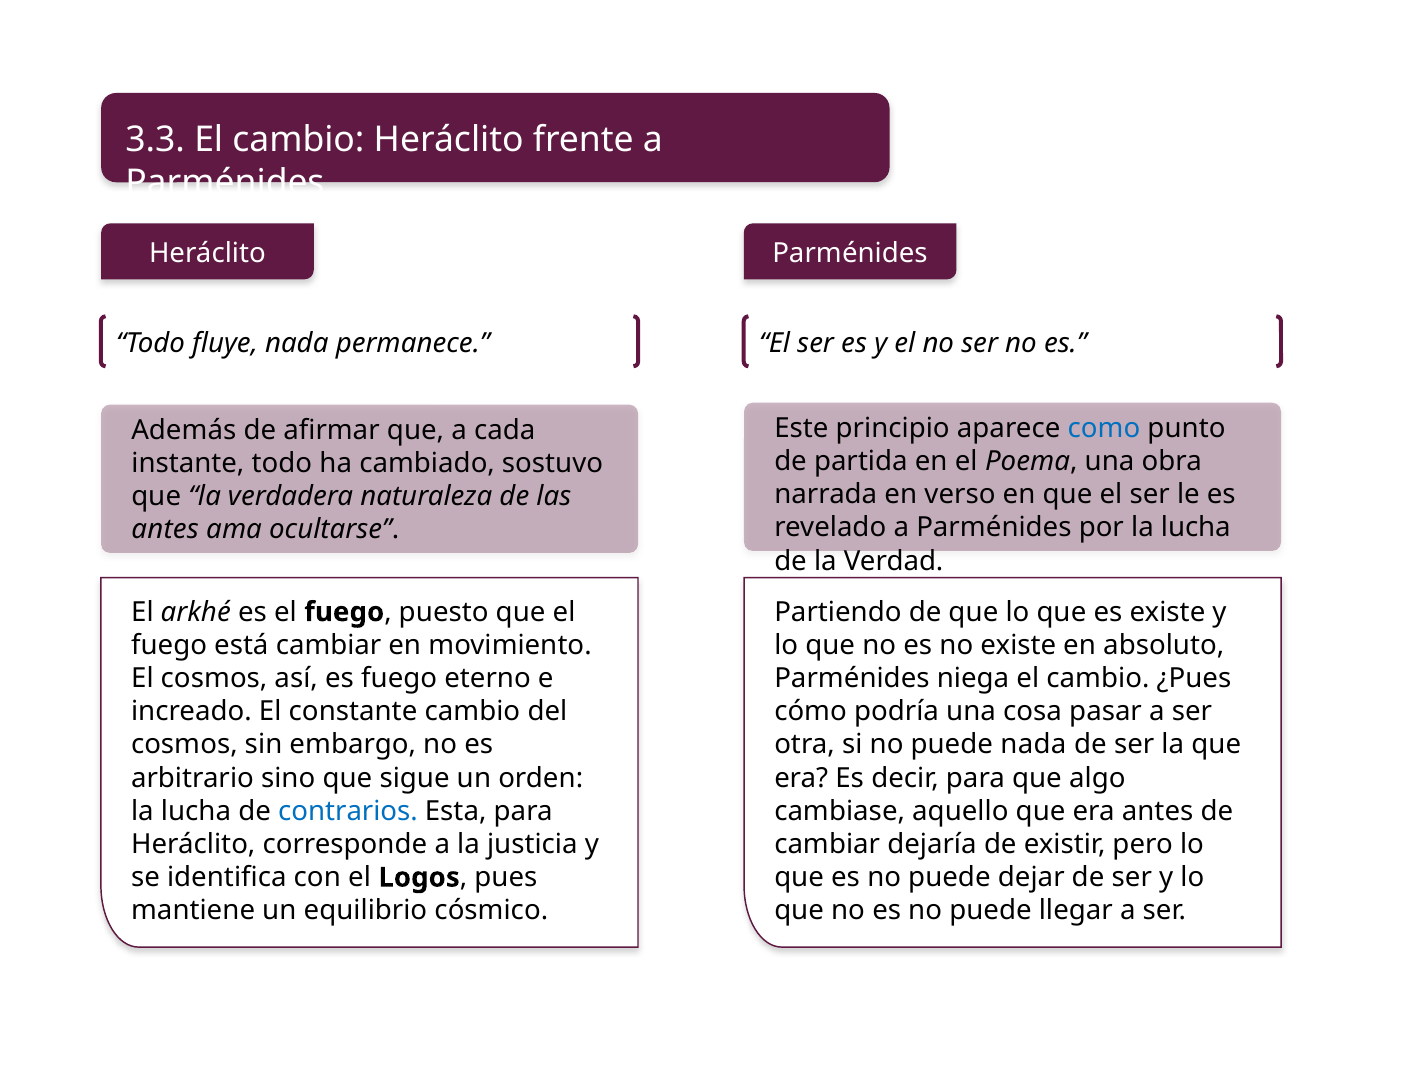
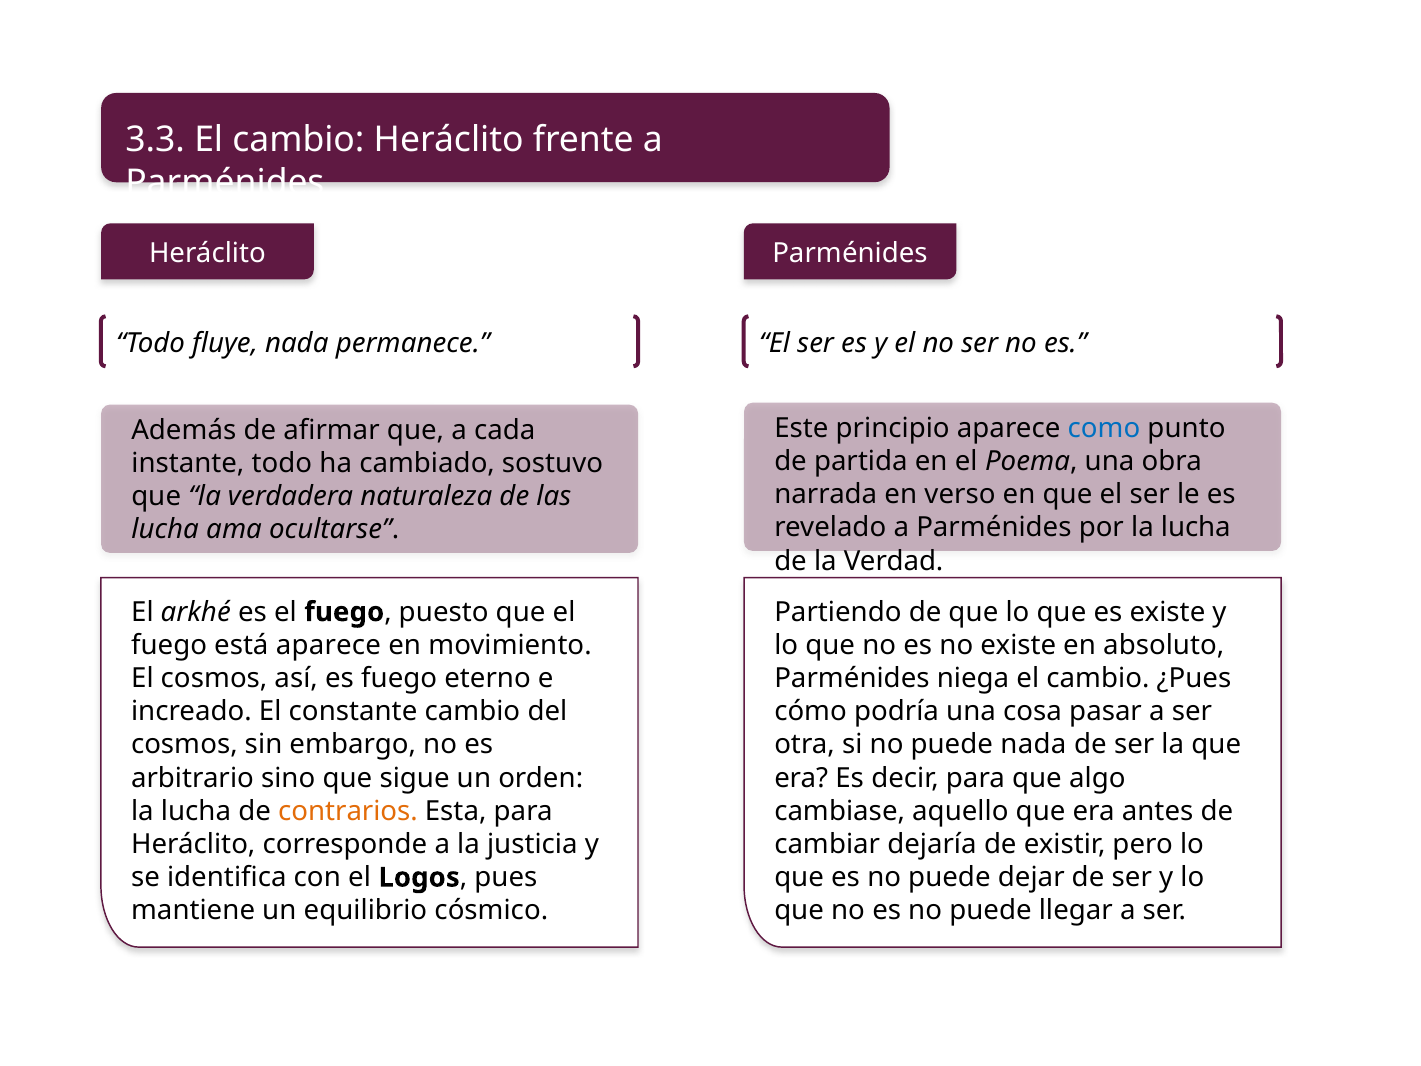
antes: antes -> lucha (165, 530)
está cambiar: cambiar -> aparece (328, 645)
contrarios colour: blue -> orange (348, 811)
